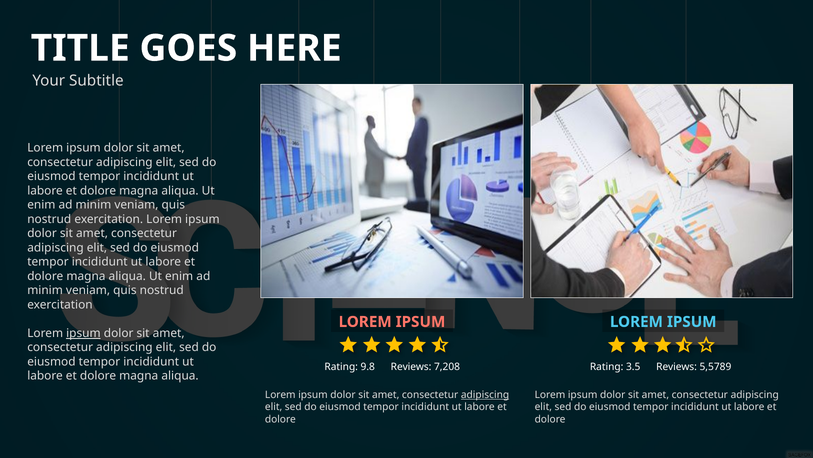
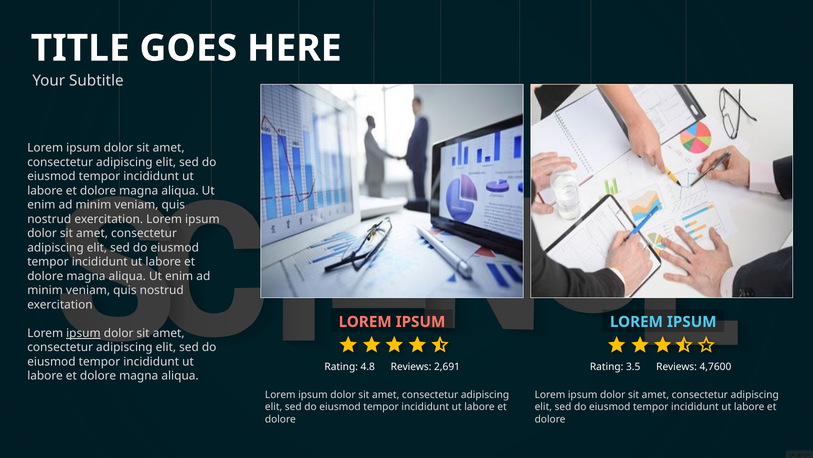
9.8: 9.8 -> 4.8 (368, 366)
7,208: 7,208 -> 2,691 (447, 366)
5,5789: 5,5789 -> 4,7600 (715, 366)
adipiscing underline: present -> none (485, 394)
